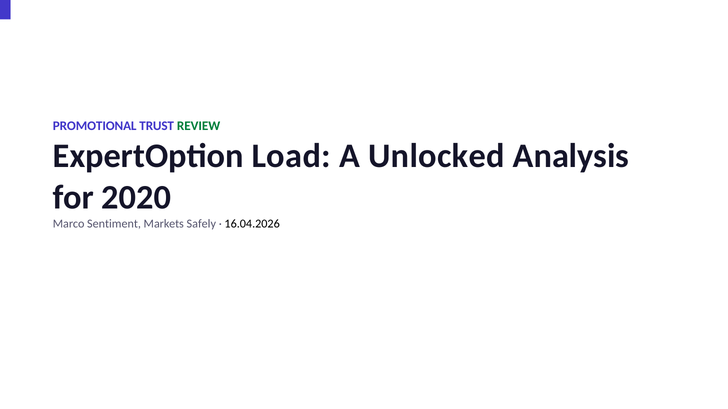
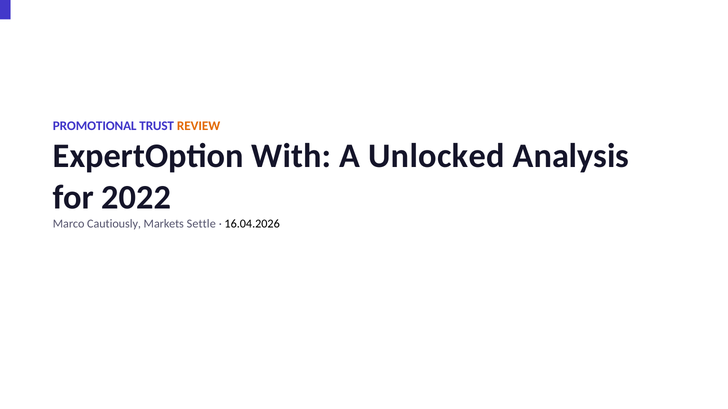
REVIEW colour: green -> orange (199, 126)
Load: Load -> With (291, 156)
2020: 2020 -> 2022 (136, 197)
Sentiment: Sentiment -> Cautiously (114, 224)
Safely: Safely -> Settle (201, 224)
